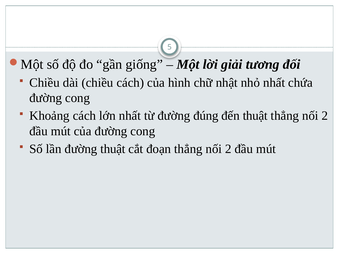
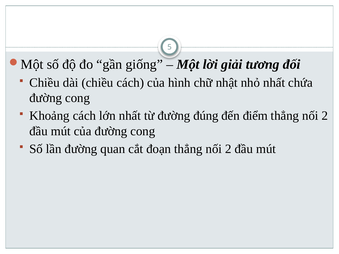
đến thuật: thuật -> điểm (255, 116)
đường thuật: thuật -> quan (113, 149)
